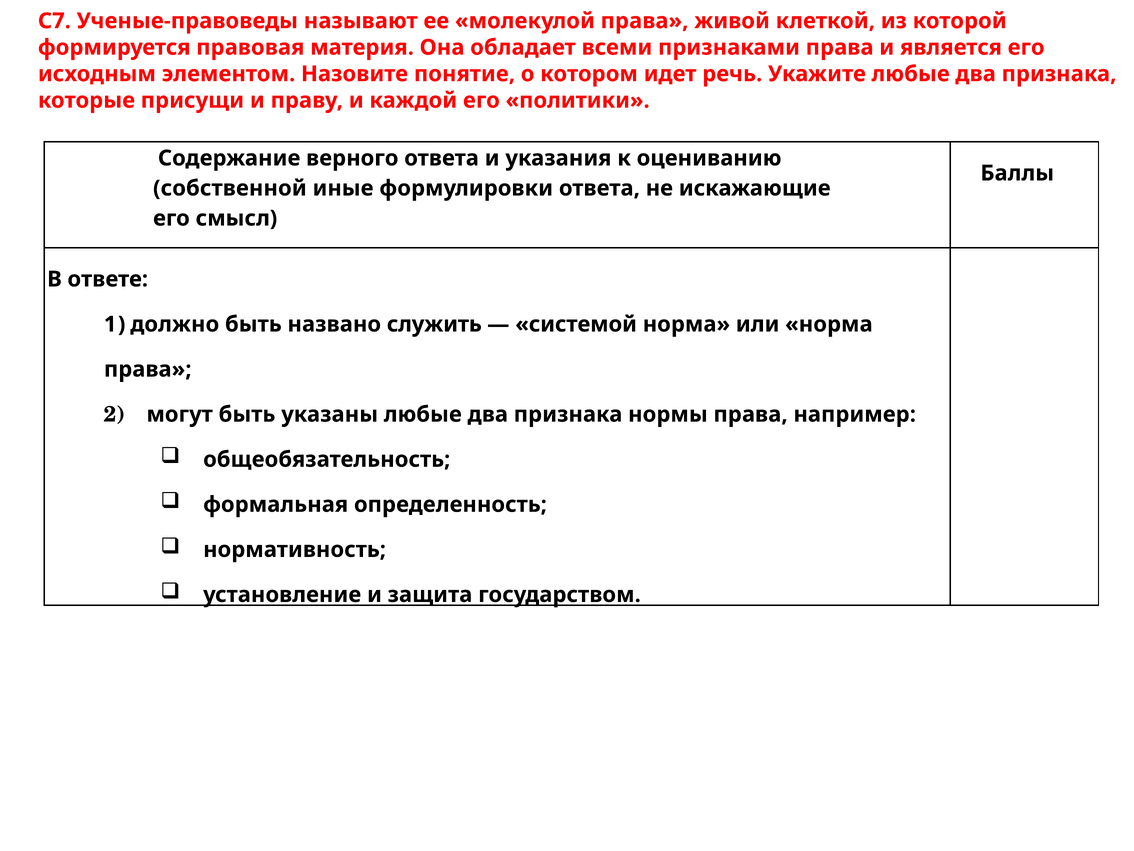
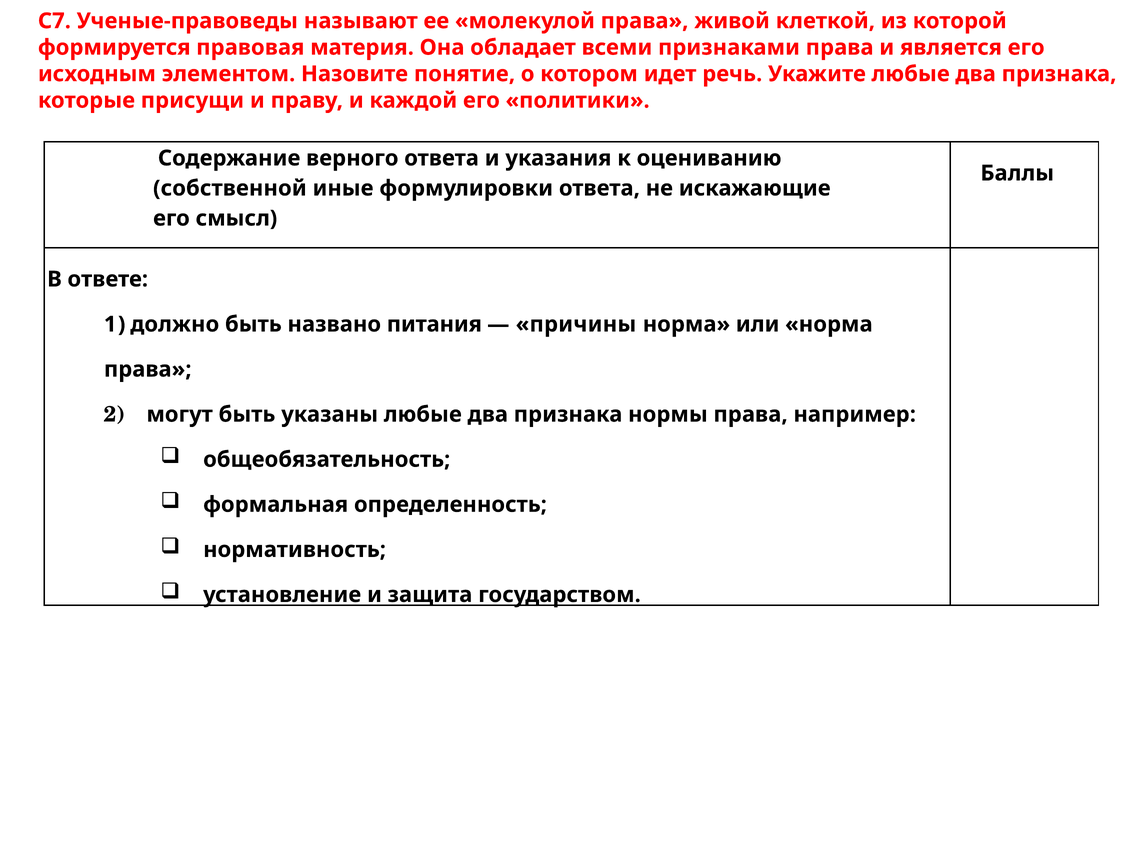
служить: служить -> питания (434, 324)
системой: системой -> причины (576, 324)
